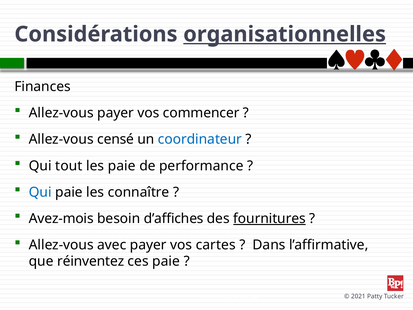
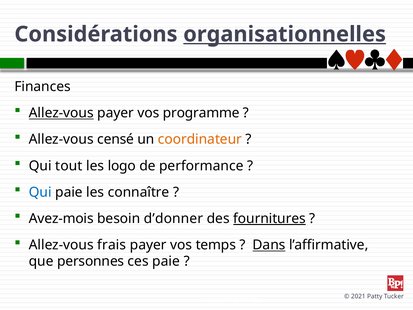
Allez-vous underline: none -> present (61, 113)
commencer: commencer -> programme (201, 113)
coordinateur colour: blue -> orange (200, 139)
les paie: paie -> logo (122, 166)
d’affiches: d’affiches -> d’donner (174, 218)
avec: avec -> frais (112, 245)
cartes: cartes -> temps (216, 245)
Dans underline: none -> present (269, 245)
réinventez: réinventez -> personnes (91, 261)
